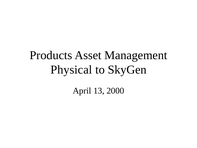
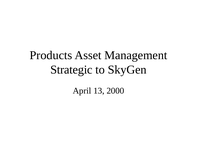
Physical: Physical -> Strategic (71, 70)
